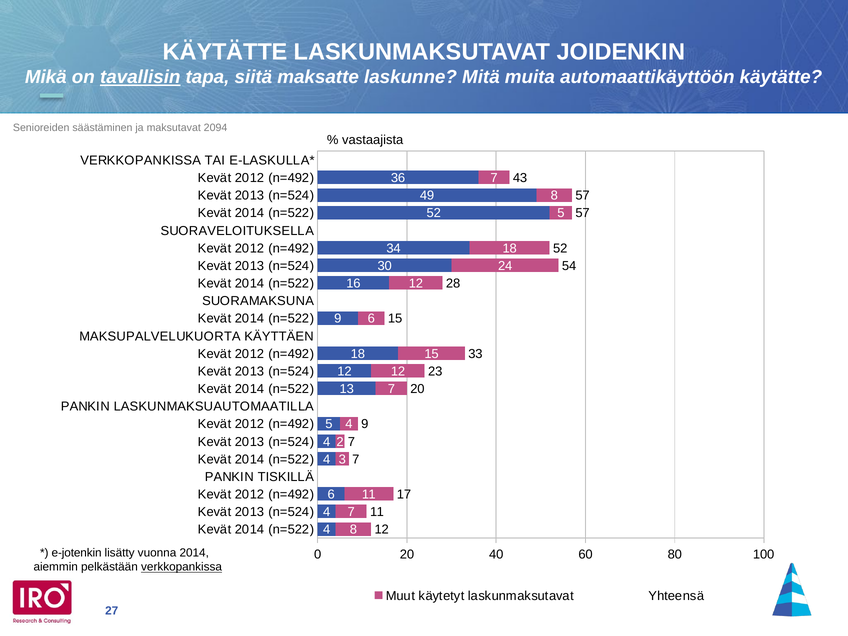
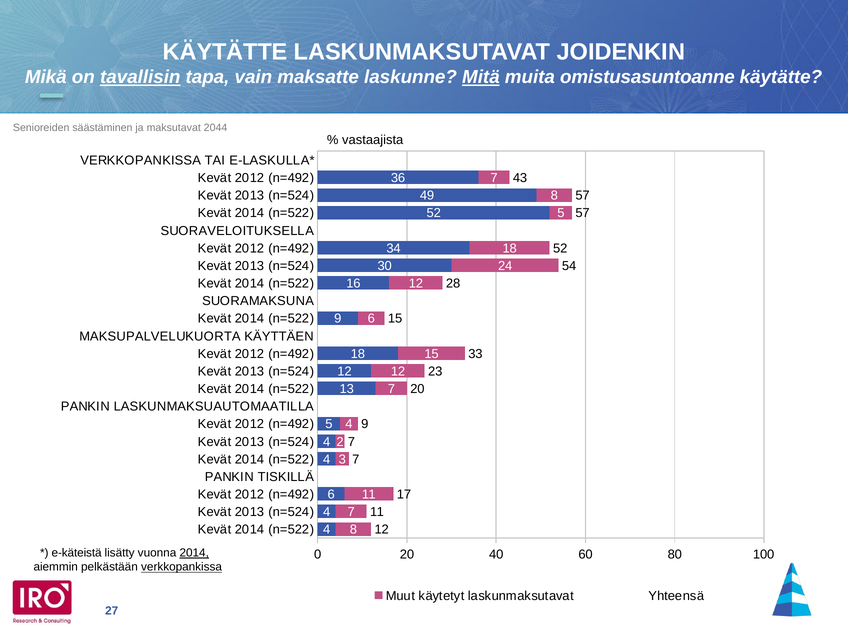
siitä: siitä -> vain (253, 77)
Mitä underline: none -> present (481, 77)
automaattikäyttöön: automaattikäyttöön -> omistusasuntoanne (647, 77)
2094: 2094 -> 2044 (216, 128)
e-jotenkin: e-jotenkin -> e-käteistä (77, 553)
2014 underline: none -> present (194, 553)
